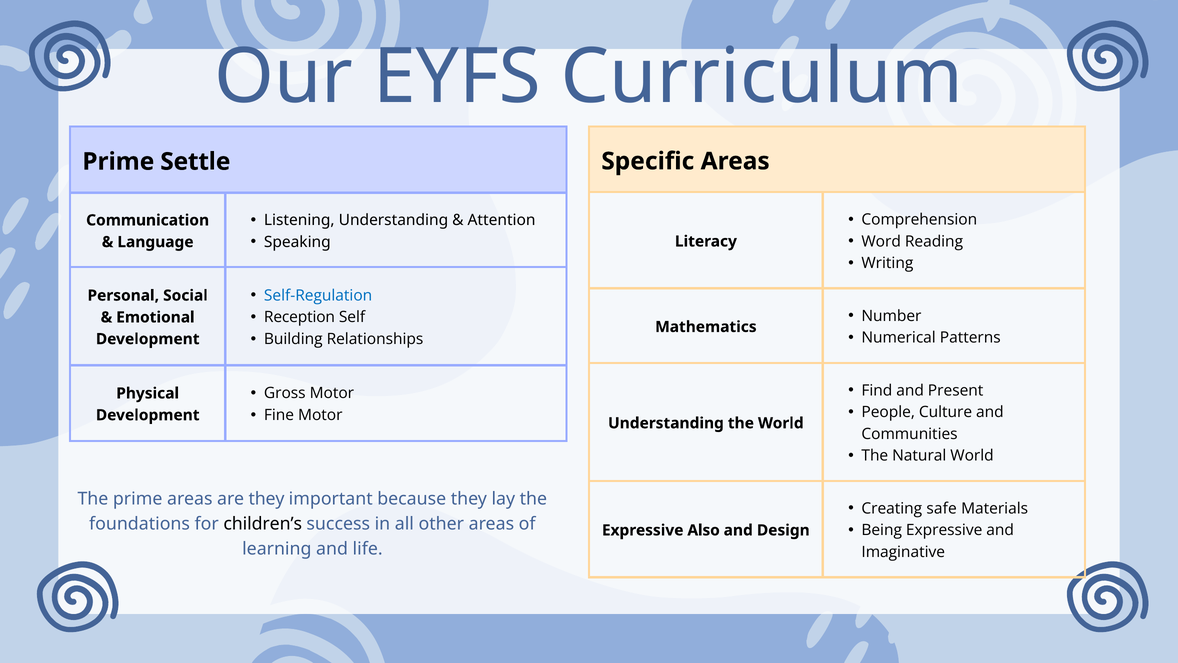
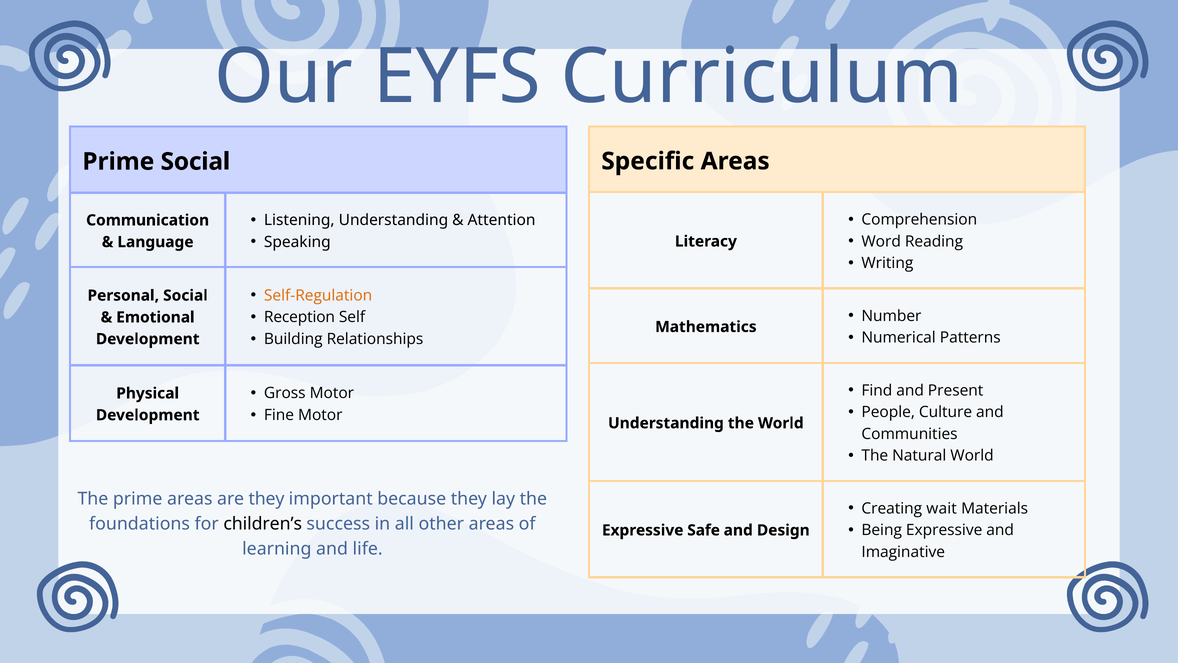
Prime Settle: Settle -> Social (195, 162)
Self-Regulation colour: blue -> orange (318, 295)
safe: safe -> wait (942, 508)
Also: Also -> Safe (704, 530)
